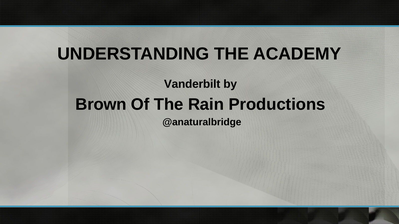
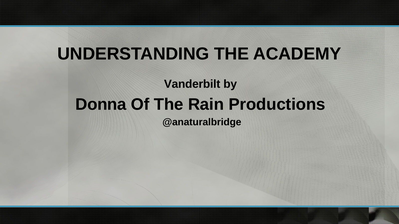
Brown: Brown -> Donna (101, 105)
